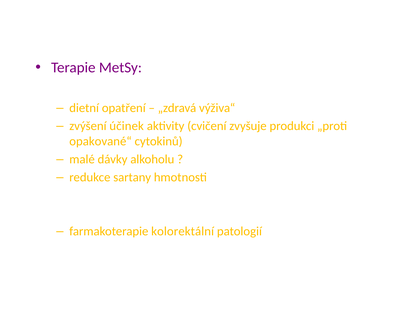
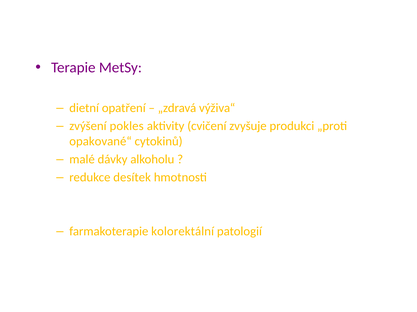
účinek: účinek -> pokles (127, 126)
sartany: sartany -> desítek (132, 178)
